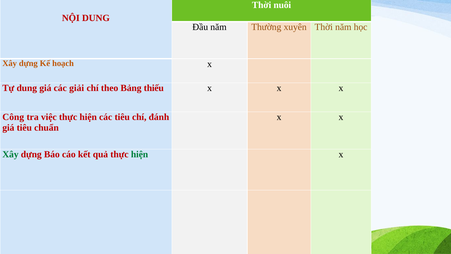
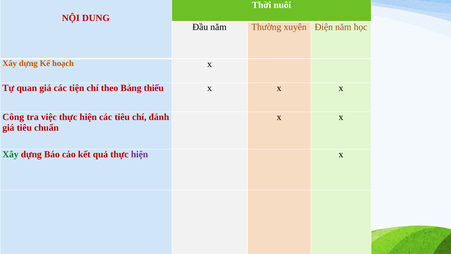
xuyên Thời: Thời -> Điện (324, 27)
Tự dung: dung -> quan (27, 88)
giải: giải -> tiện (77, 88)
hiện colour: green -> purple (140, 154)
